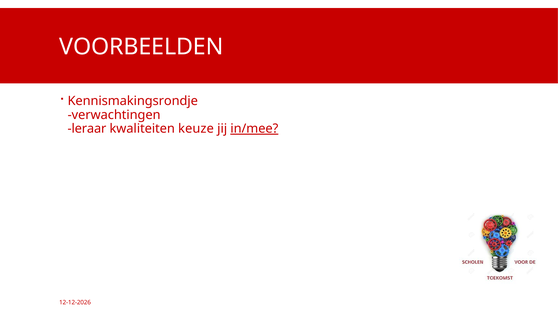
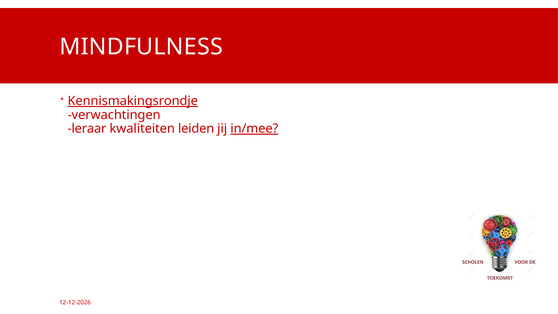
VOORBEELDEN: VOORBEELDEN -> MINDFULNESS (141, 47)
Kennismakingsrondje underline: none -> present (133, 101)
keuze: keuze -> leiden (196, 129)
